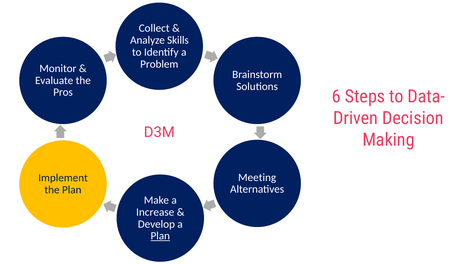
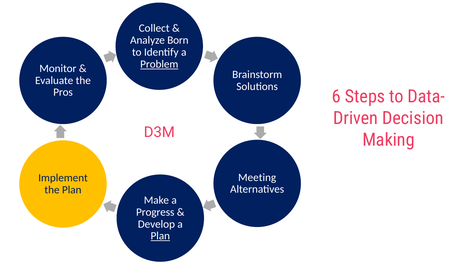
Skills: Skills -> Born (178, 40)
Problem underline: none -> present (159, 64)
Increase: Increase -> Progress (155, 212)
